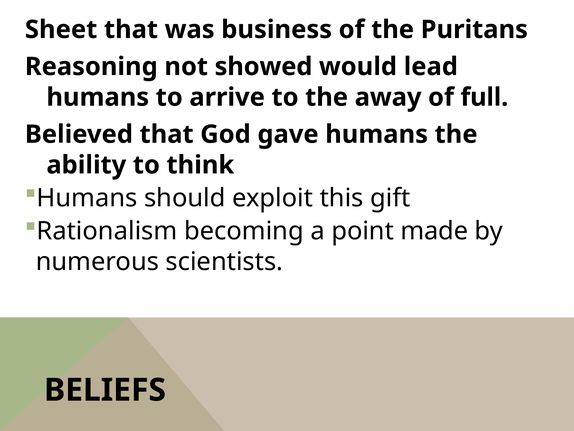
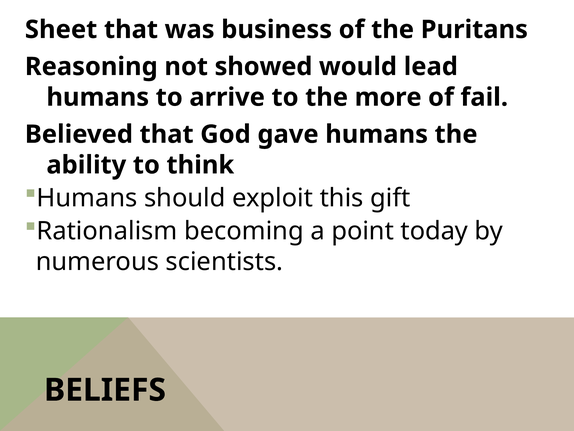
away: away -> more (388, 97)
full: full -> fail (484, 97)
made: made -> today (434, 231)
